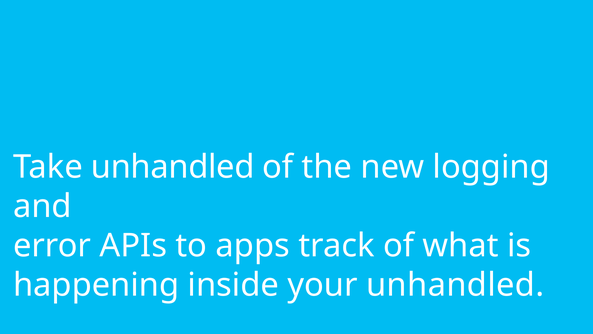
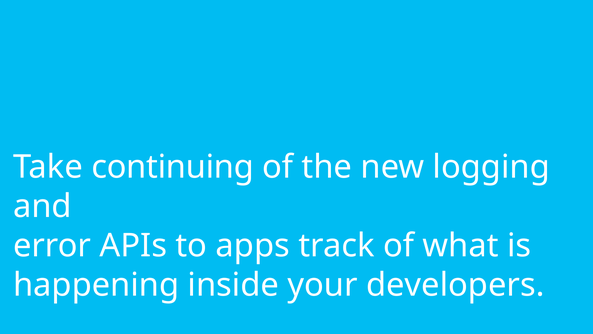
Take unhandled: unhandled -> continuing (173, 167)
your unhandled: unhandled -> developers (455, 285)
